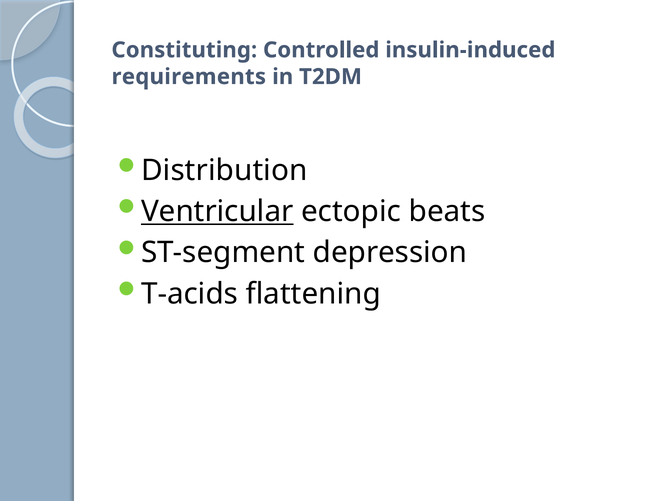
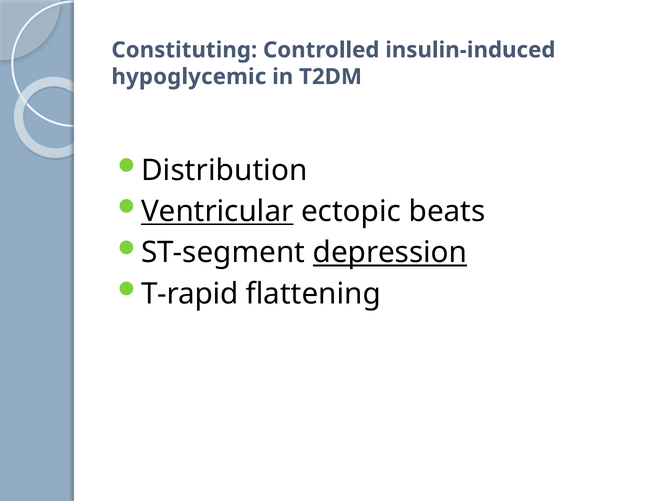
requirements: requirements -> hypoglycemic (189, 77)
depression underline: none -> present (390, 253)
T-acids: T-acids -> T-rapid (190, 294)
